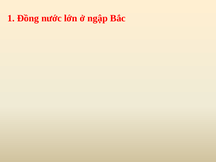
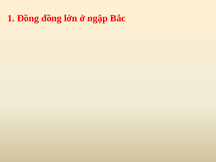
Đồng nước: nước -> đồng (51, 18)
